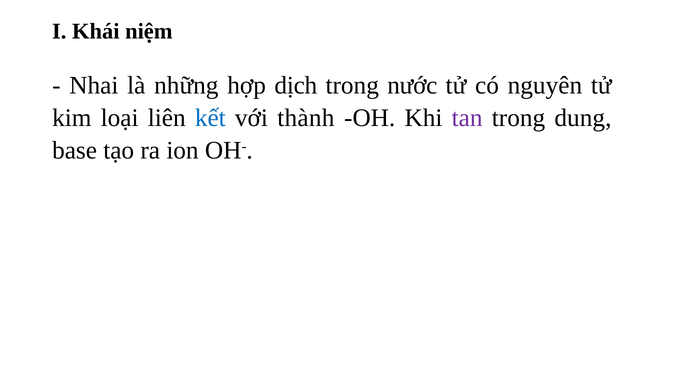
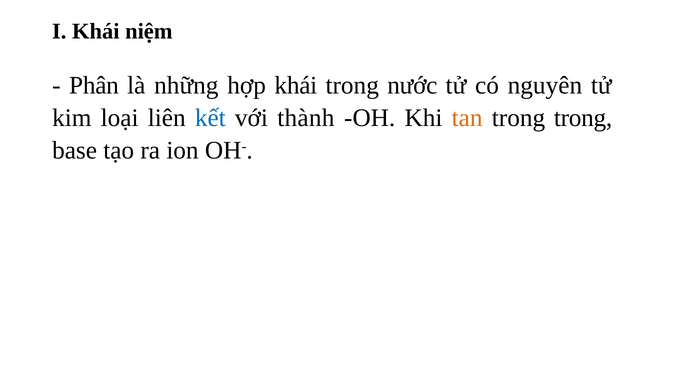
Nhai: Nhai -> Phân (94, 86)
hợp dịch: dịch -> khái (296, 86)
tan colour: purple -> orange (467, 118)
trong dung: dung -> trong (583, 118)
